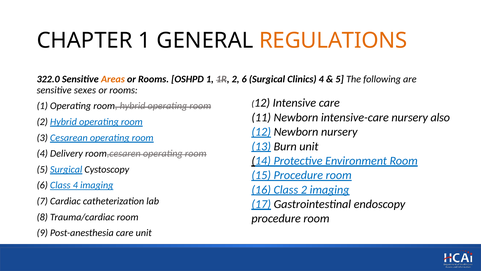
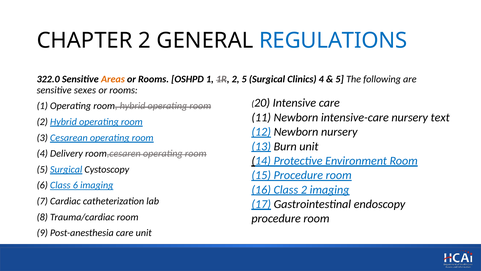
CHAPTER 1: 1 -> 2 (145, 40)
REGULATIONS colour: orange -> blue (333, 40)
2 6: 6 -> 5 (244, 79)
12: 12 -> 20 (262, 103)
also: also -> text (440, 117)
Class 4: 4 -> 6 (75, 185)
